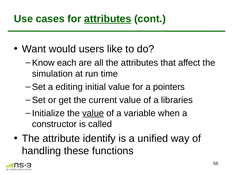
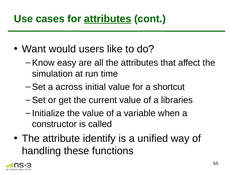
each: each -> easy (67, 63)
editing: editing -> across (69, 87)
pointers: pointers -> shortcut (169, 87)
value underline: present -> none (93, 113)
